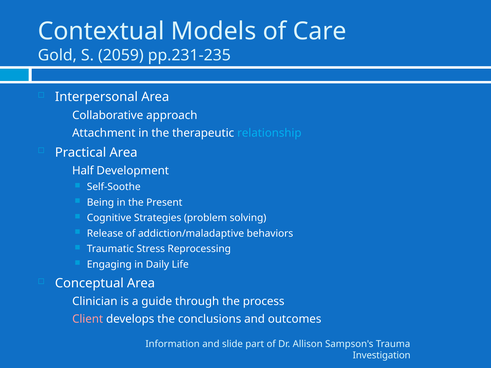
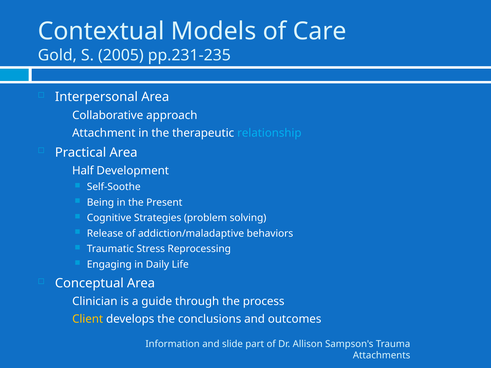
2059: 2059 -> 2005 (121, 55)
Client colour: pink -> yellow (88, 319)
Investigation: Investigation -> Attachments (382, 356)
